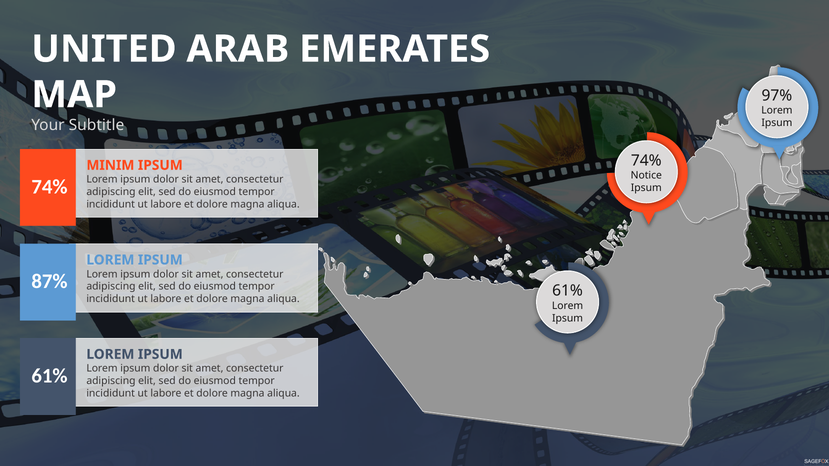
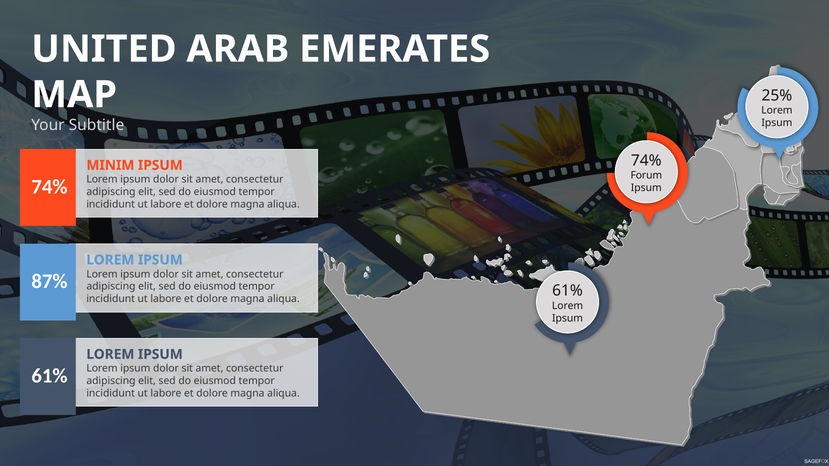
97%: 97% -> 25% (777, 95)
Notice: Notice -> Forum (646, 176)
